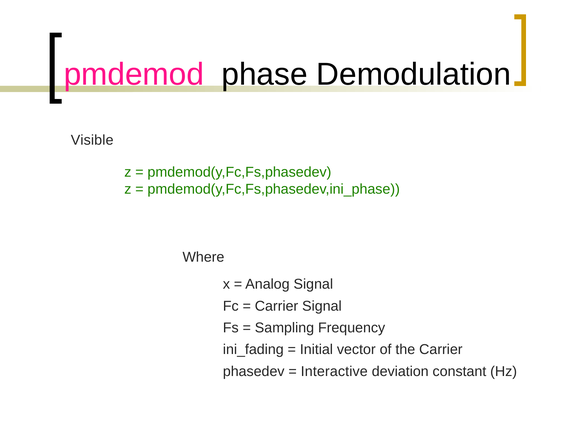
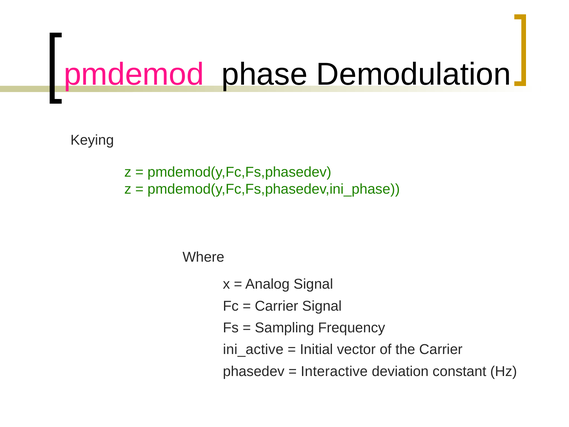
Visible: Visible -> Keying (92, 140)
ini_fading: ini_fading -> ini_active (253, 349)
